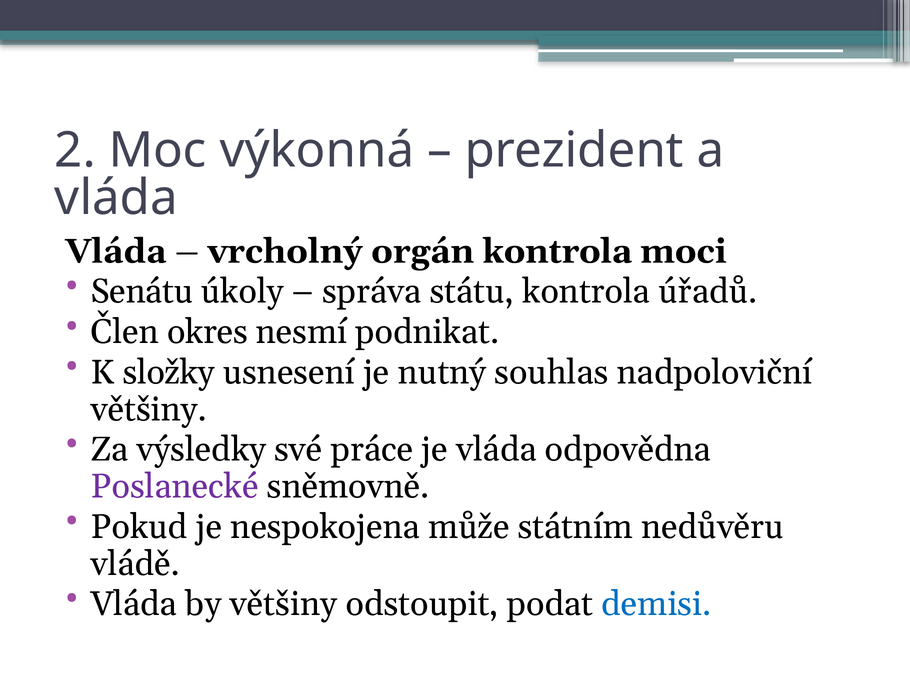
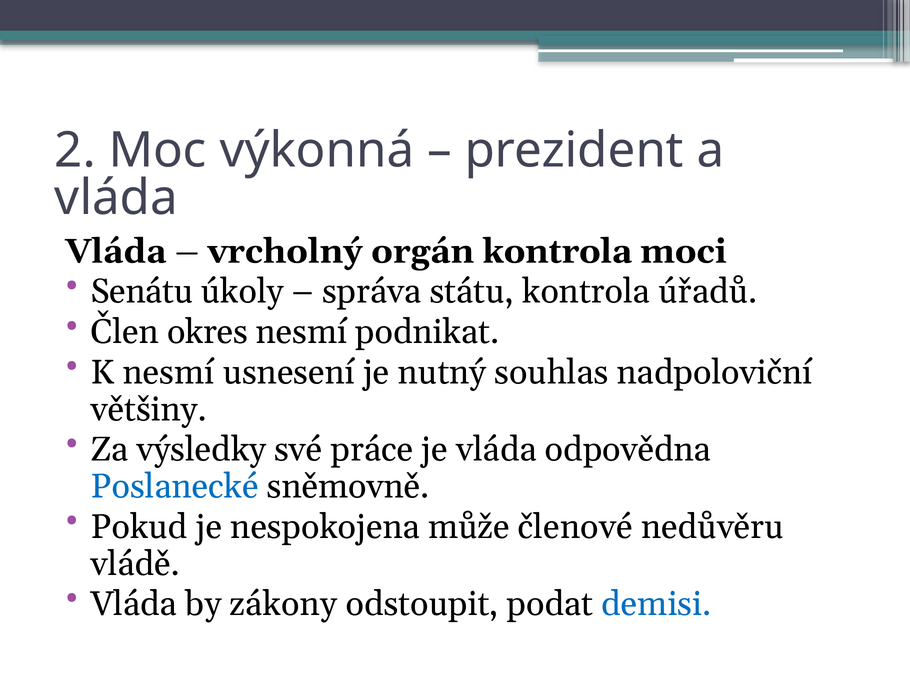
K složky: složky -> nesmí (168, 372)
Poslanecké colour: purple -> blue (175, 486)
státním: státním -> členové (575, 527)
by většiny: většiny -> zákony (283, 604)
